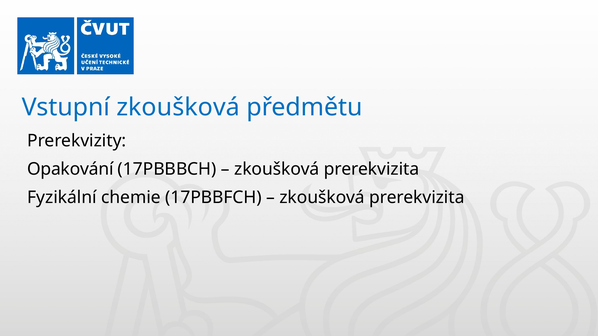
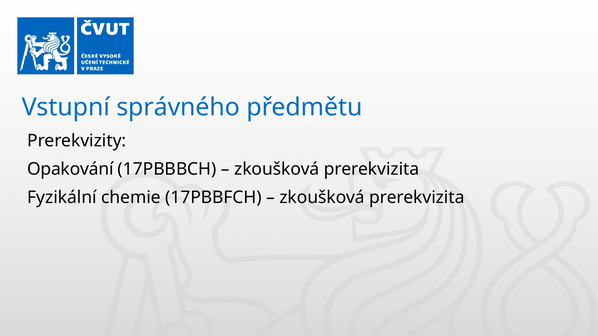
Vstupní zkoušková: zkoušková -> správného (178, 107)
